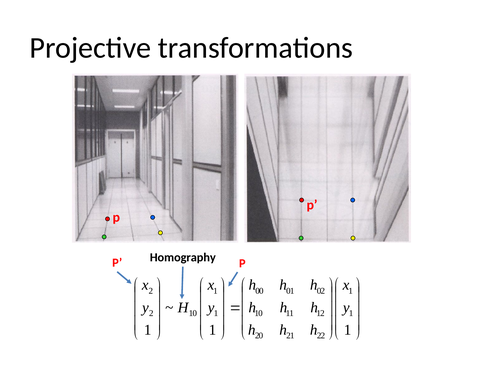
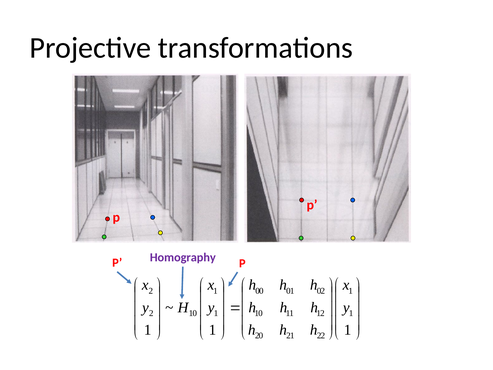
Homography colour: black -> purple (183, 257)
